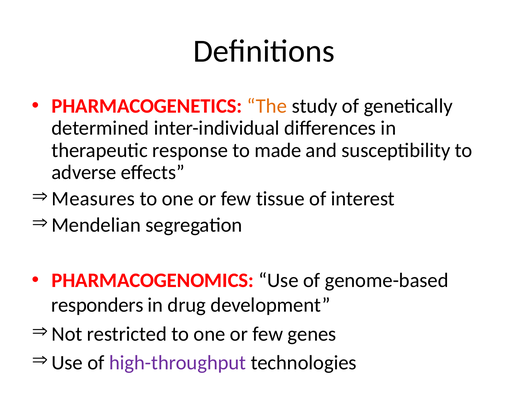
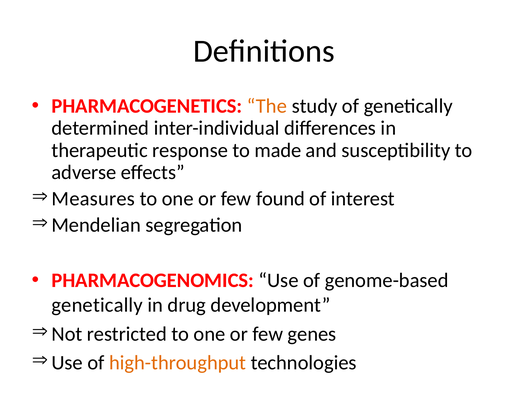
tissue: tissue -> found (280, 199)
responders: responders -> genetically (97, 305)
high-throughput colour: purple -> orange (178, 363)
